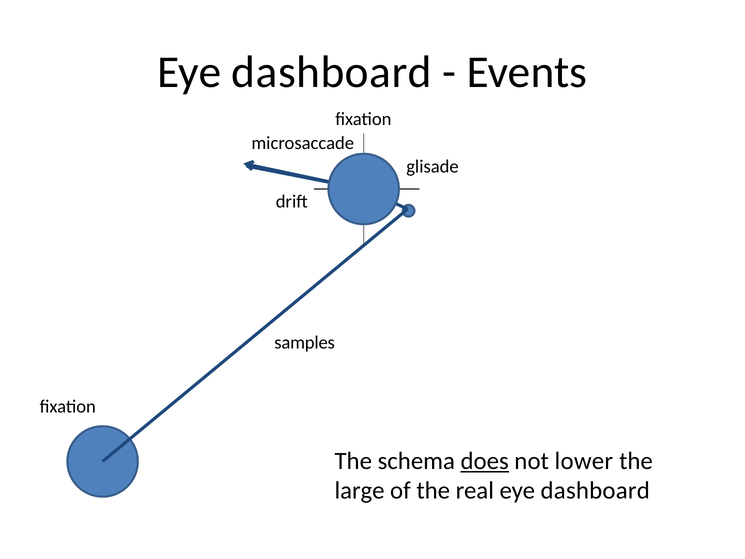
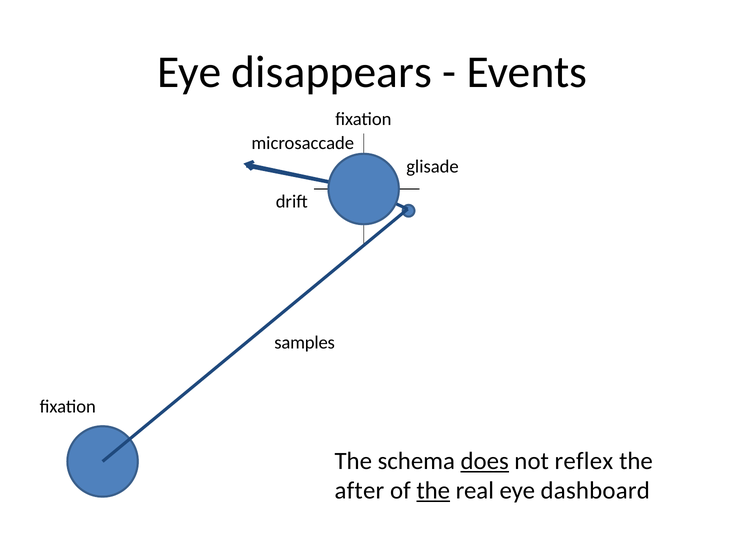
dashboard: dashboard -> disappears (332, 72)
lower: lower -> reflex (584, 461)
large: large -> after (359, 491)
the underline: none -> present (433, 491)
